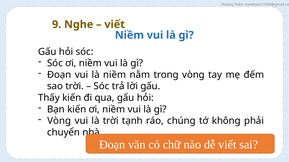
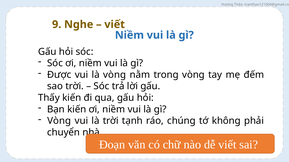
Đoạn: Đoạn -> Được (59, 75)
là niềm: niềm -> vòng (115, 75)
